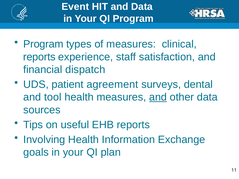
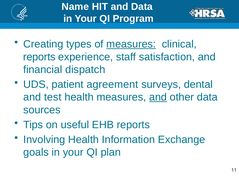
Event: Event -> Name (75, 7)
Program: Program -> Creating (43, 44)
measures underline: none -> present (131, 44)
tool: tool -> test (53, 97)
